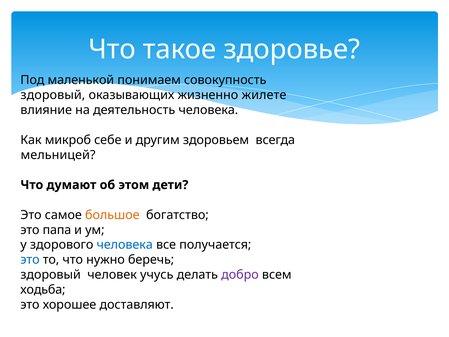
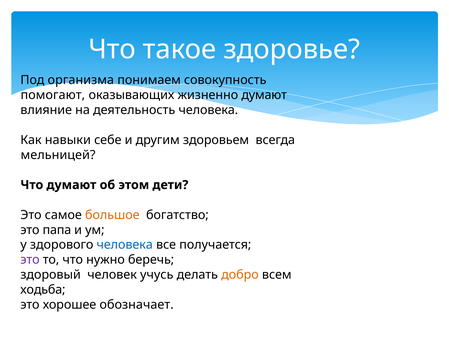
маленькой: маленькой -> организма (81, 80)
здоровый: здоровый -> помогают (53, 95)
жизненно жилете: жилете -> думают (264, 95)
микроб: микроб -> навыки (68, 140)
это colour: blue -> purple (30, 260)
добро colour: purple -> orange (240, 275)
доставляют: доставляют -> обозначает (137, 305)
